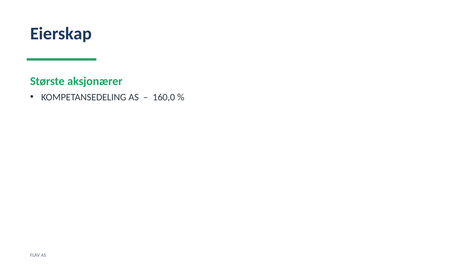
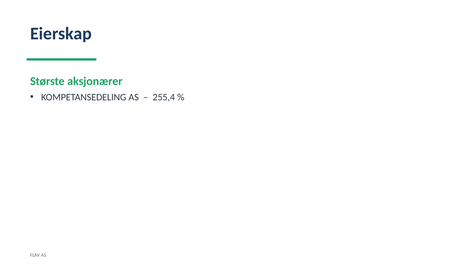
160,0: 160,0 -> 255,4 (164, 97)
